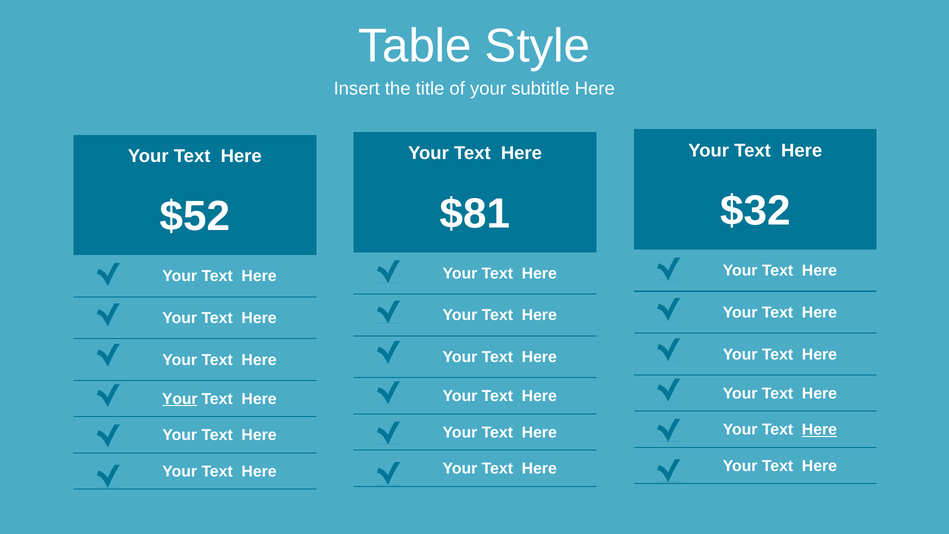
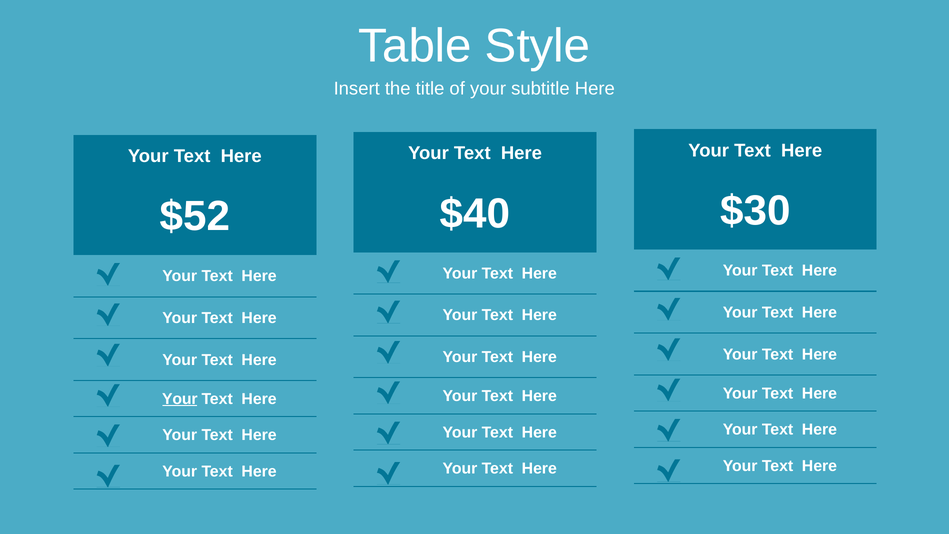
$32: $32 -> $30 (755, 211)
$81: $81 -> $40 (475, 214)
Here underline: present -> none (819, 429)
